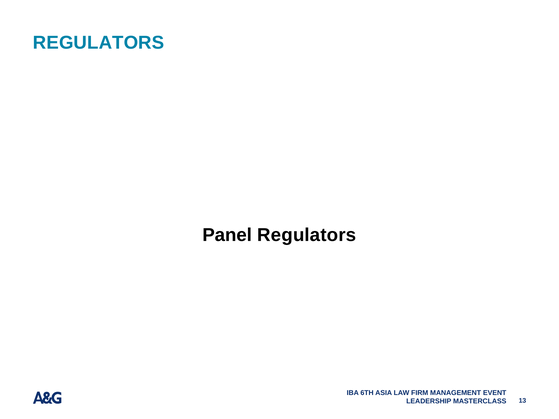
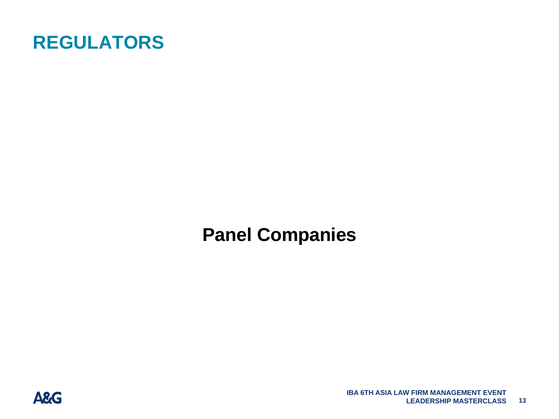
Panel Regulators: Regulators -> Companies (307, 235)
